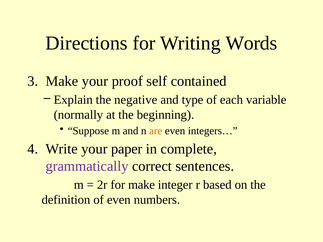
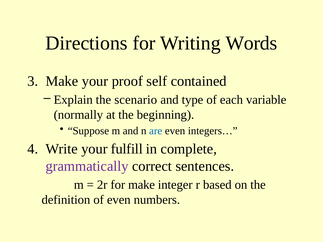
negative: negative -> scenario (136, 100)
are colour: orange -> blue (156, 131)
paper: paper -> fulfill (127, 149)
